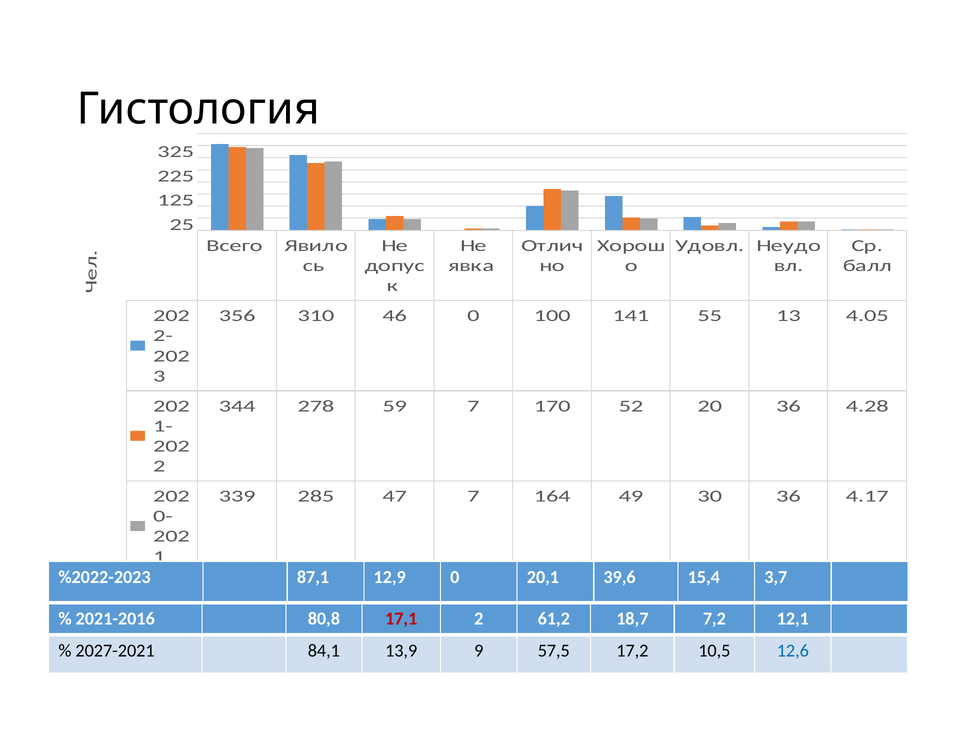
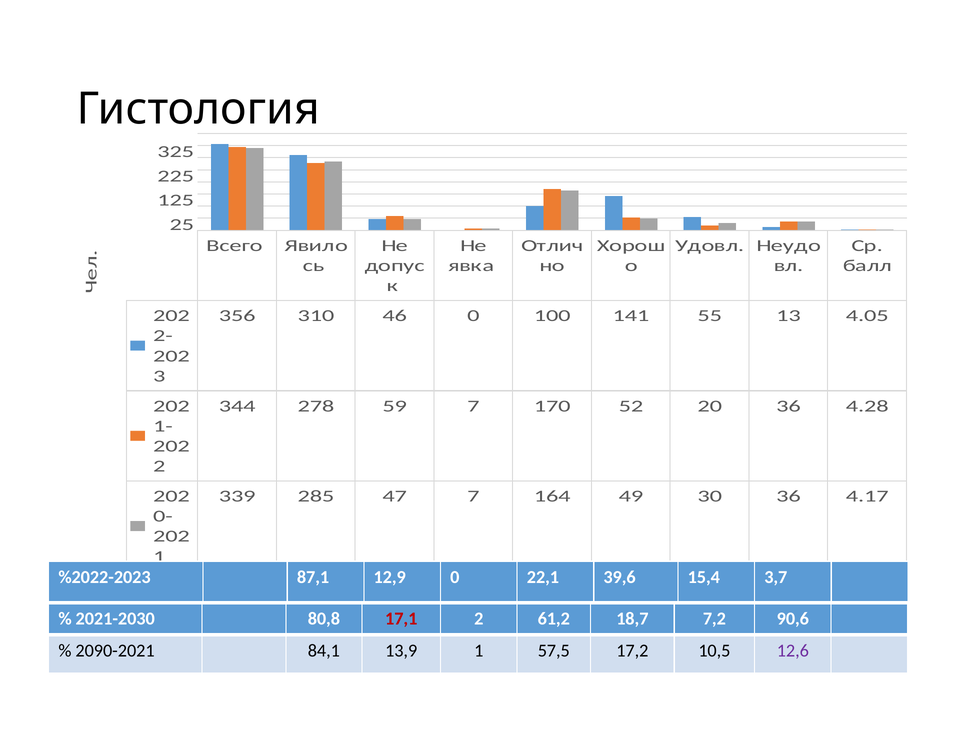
20,1: 20,1 -> 22,1 (543, 577)
2021-2016: 2021-2016 -> 2021-2030 (115, 619)
12,1: 12,1 -> 90,6 (793, 619)
2027-2021: 2027-2021 -> 2090-2021 (115, 651)
13,9 9: 9 -> 1 (479, 651)
12,6 colour: blue -> purple (793, 651)
